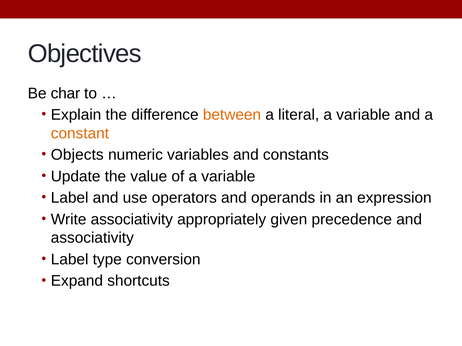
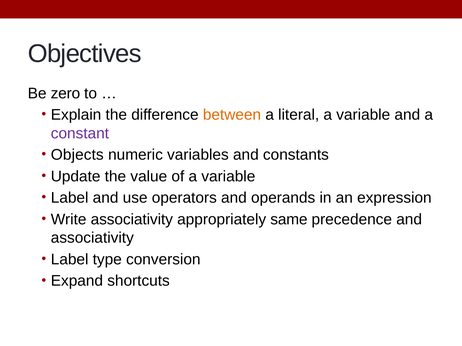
char: char -> zero (65, 93)
constant colour: orange -> purple (80, 134)
given: given -> same (289, 220)
